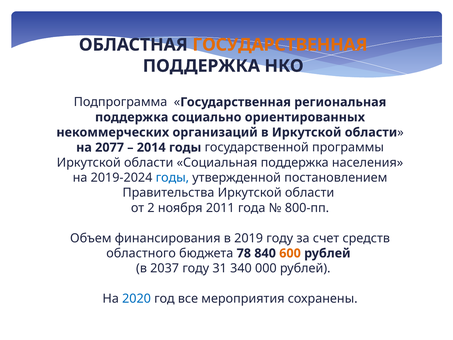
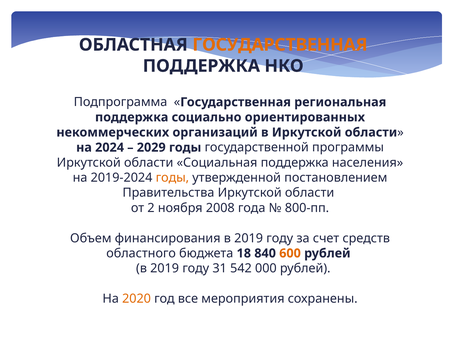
2077: 2077 -> 2024 (110, 147)
2014: 2014 -> 2029 (151, 147)
годы colour: blue -> orange (172, 178)
2011: 2011 -> 2008 (220, 208)
78: 78 -> 18 (244, 253)
2037: 2037 -> 2019 (165, 268)
340: 340 -> 542 (241, 268)
2020 colour: blue -> orange (137, 298)
